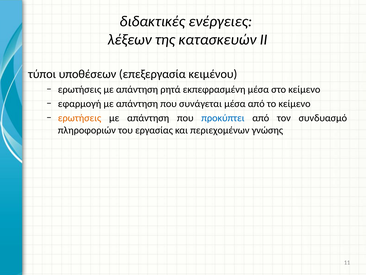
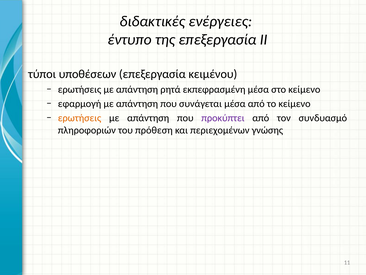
λέξεων: λέξεων -> έντυπο (130, 39)
της κατασκευών: κατασκευών -> επεξεργασία (218, 39)
προκύπτει colour: blue -> purple (223, 118)
εργασίας: εργασίας -> πρόθεση (154, 130)
